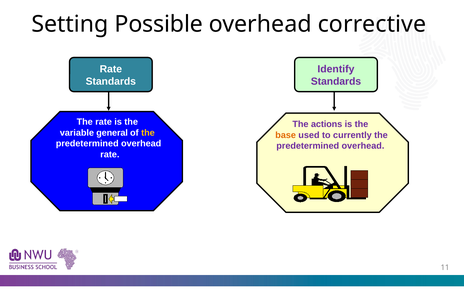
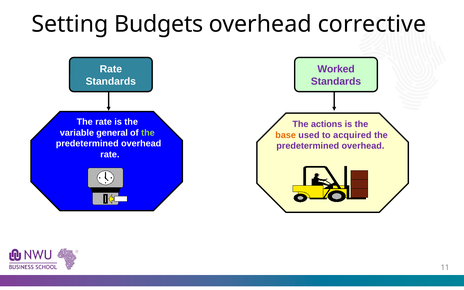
Possible: Possible -> Budgets (159, 24)
Identify: Identify -> Worked (336, 69)
the colour: yellow -> light green (148, 133)
currently: currently -> acquired (352, 135)
